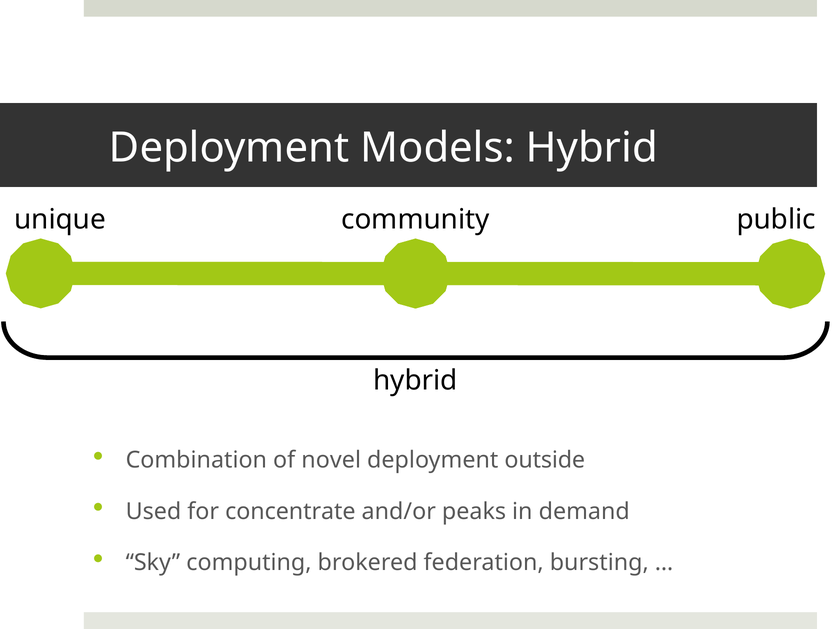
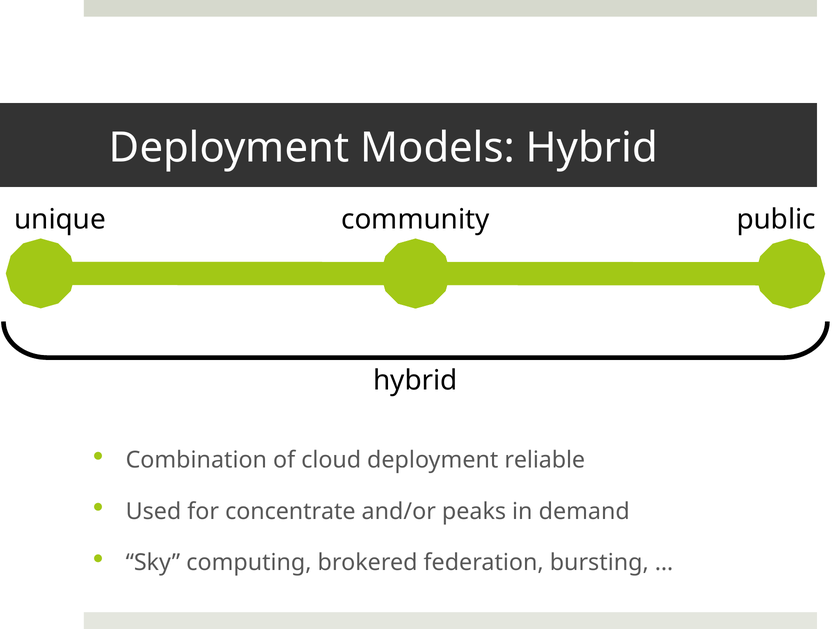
novel: novel -> cloud (331, 460)
outside: outside -> reliable (545, 460)
